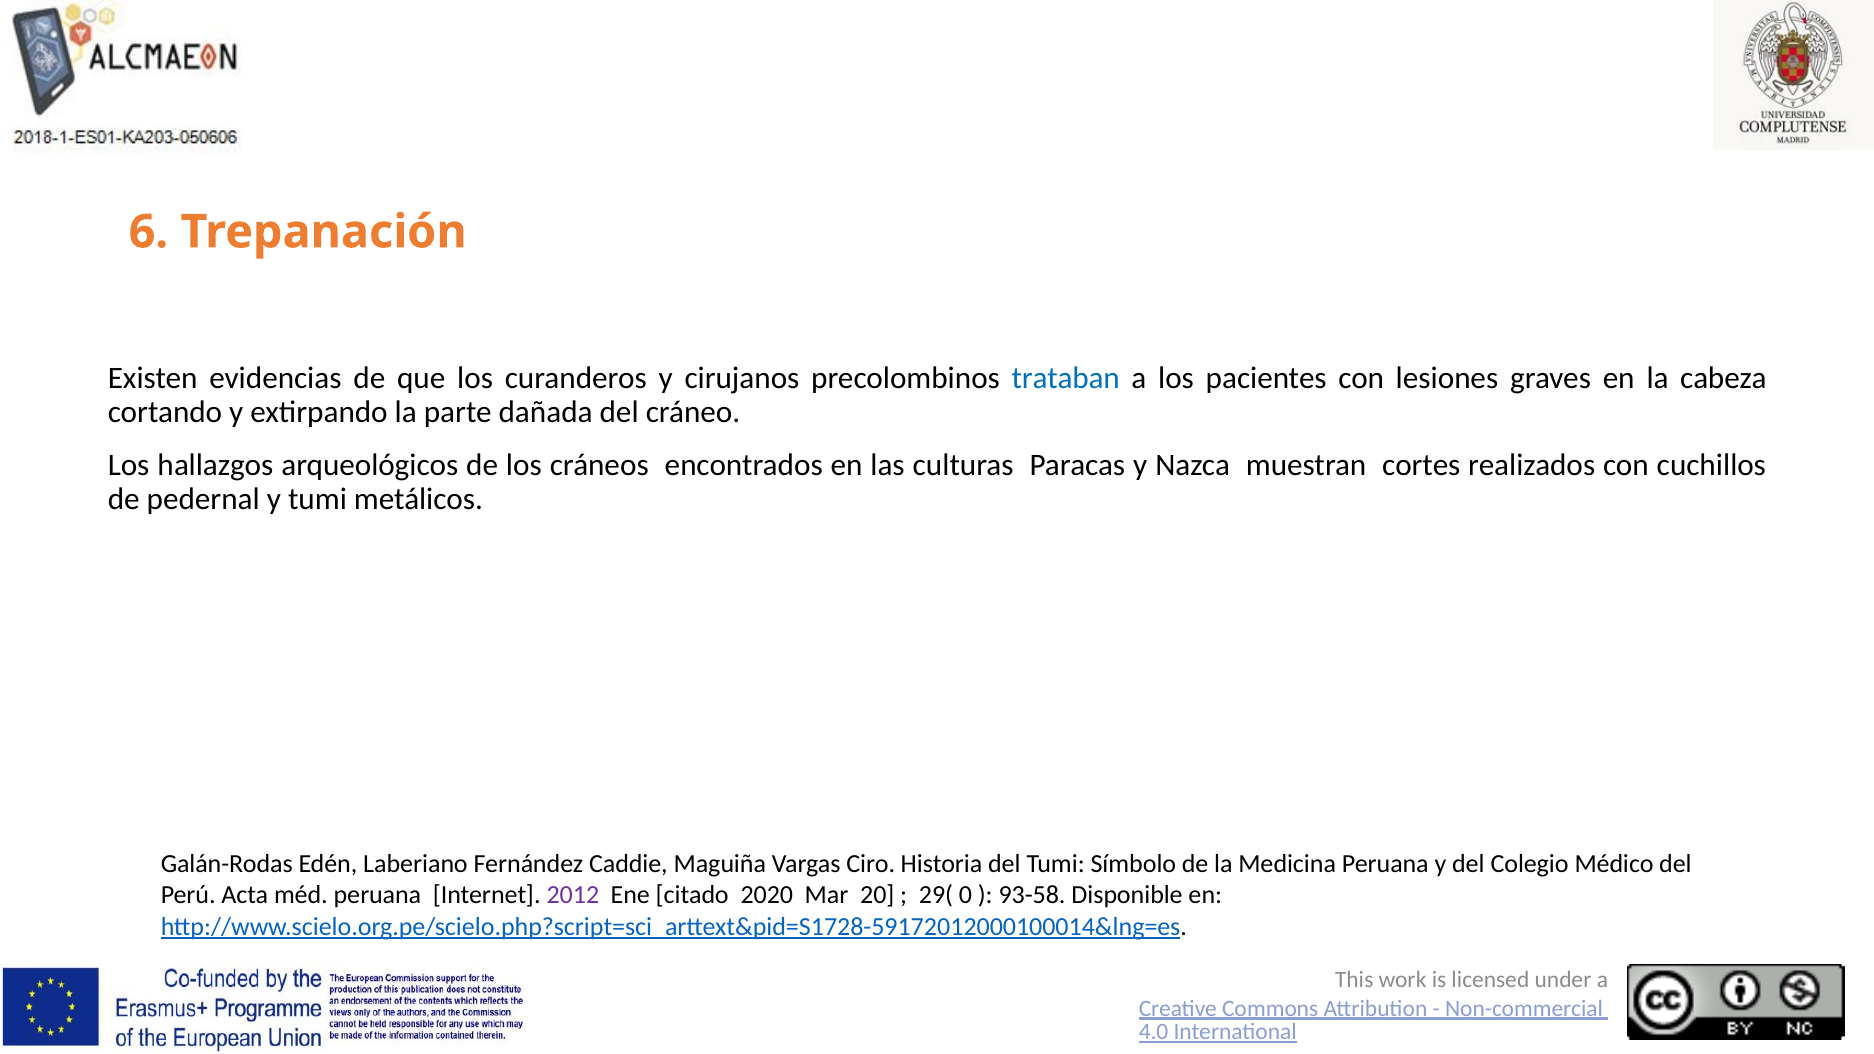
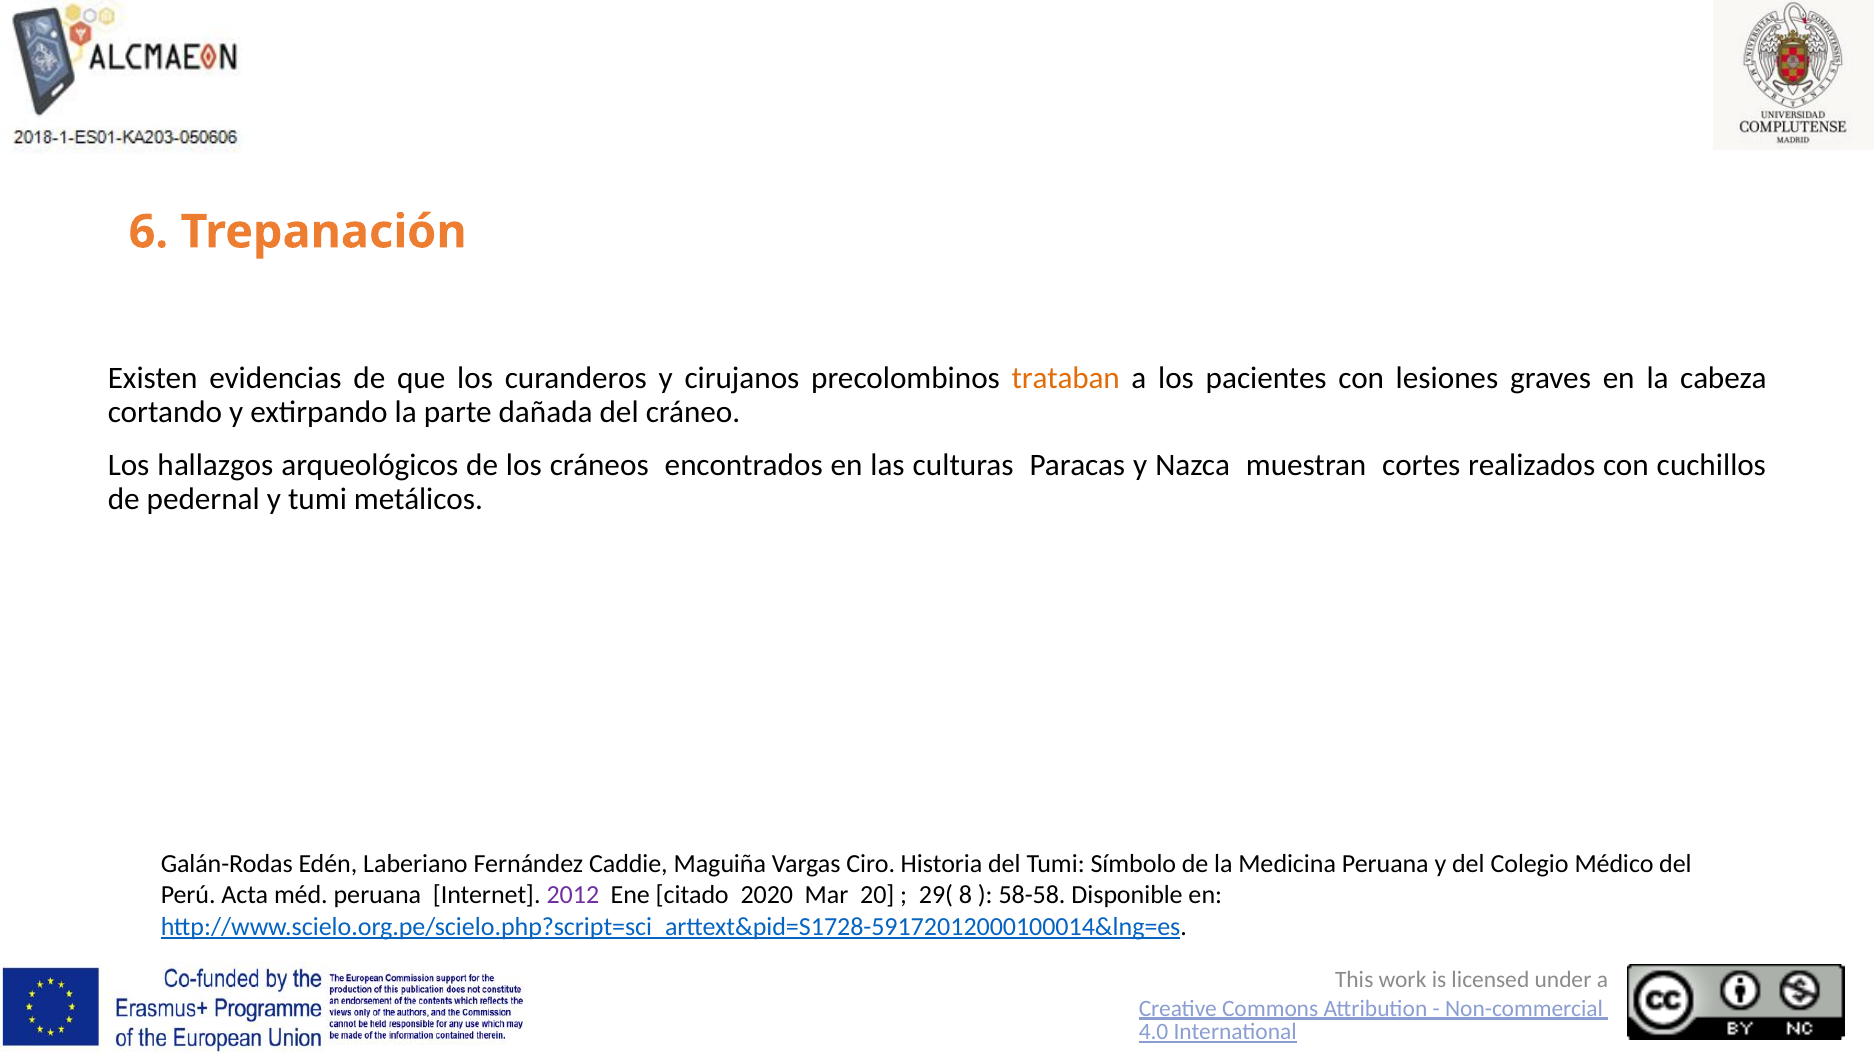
trataban colour: blue -> orange (1066, 378)
0: 0 -> 8 (965, 895)
93-58: 93-58 -> 58-58 (1032, 895)
